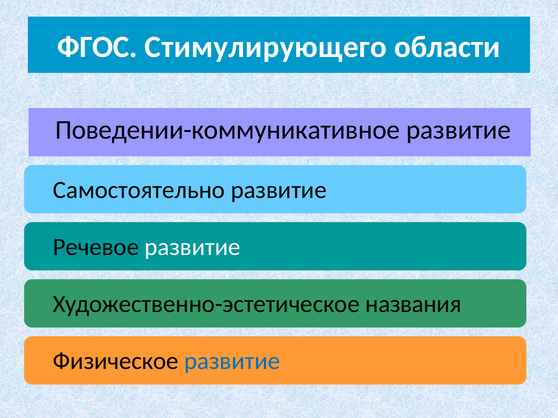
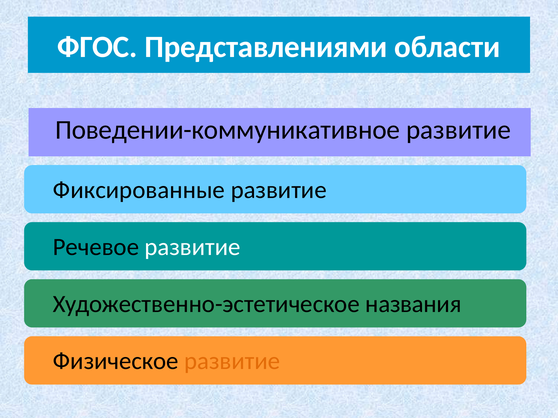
Стимулирующего: Стимулирующего -> Представлениями (266, 47)
Самостоятельно: Самостоятельно -> Фиксированные (139, 190)
развитие colour: blue -> orange (232, 362)
